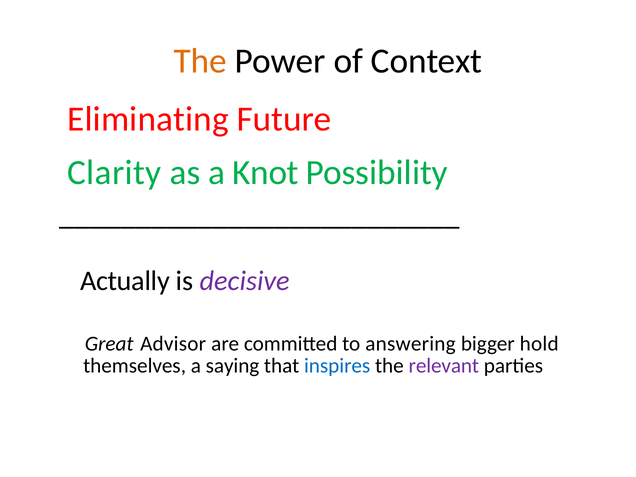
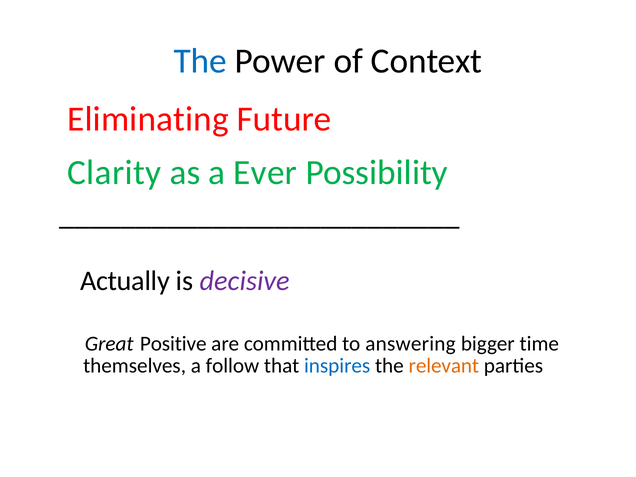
The colour: orange -> blue (200, 61)
Knot: Knot -> Ever (265, 173)
Advisor: Advisor -> Positive (173, 344)
hold: hold -> time (539, 344)
saying: saying -> follow (232, 366)
relevant colour: purple -> orange (444, 366)
